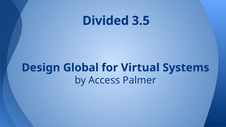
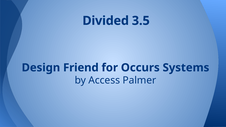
Global: Global -> Friend (81, 68)
Virtual: Virtual -> Occurs (140, 68)
